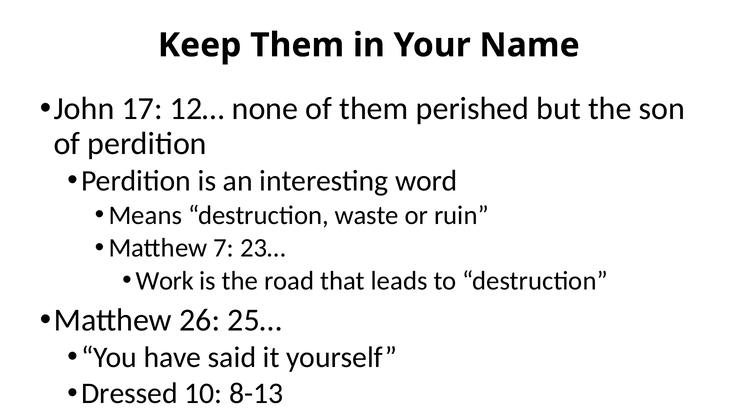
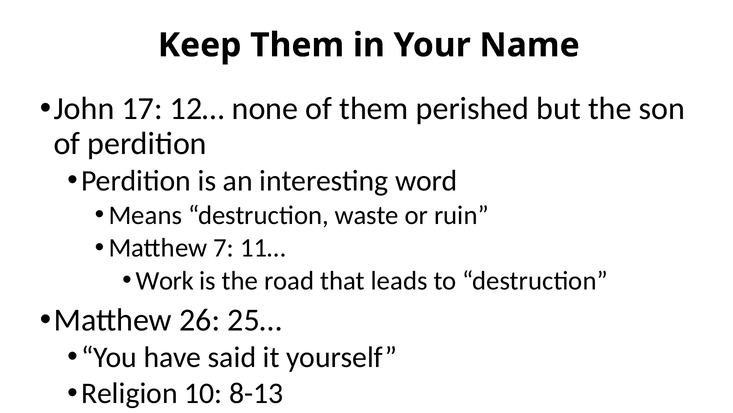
23…: 23… -> 11… (263, 248)
Dressed: Dressed -> Religion (129, 393)
